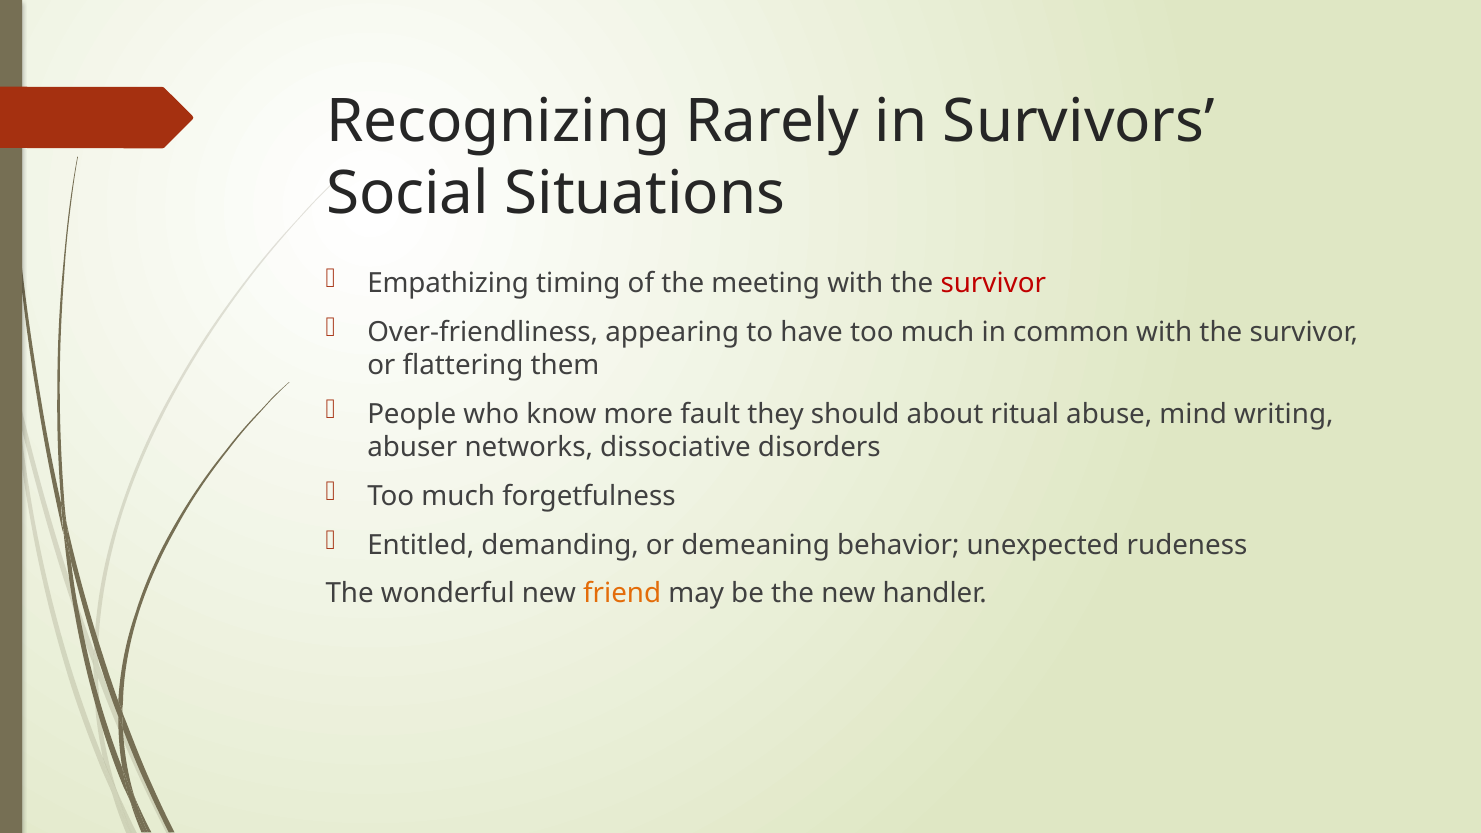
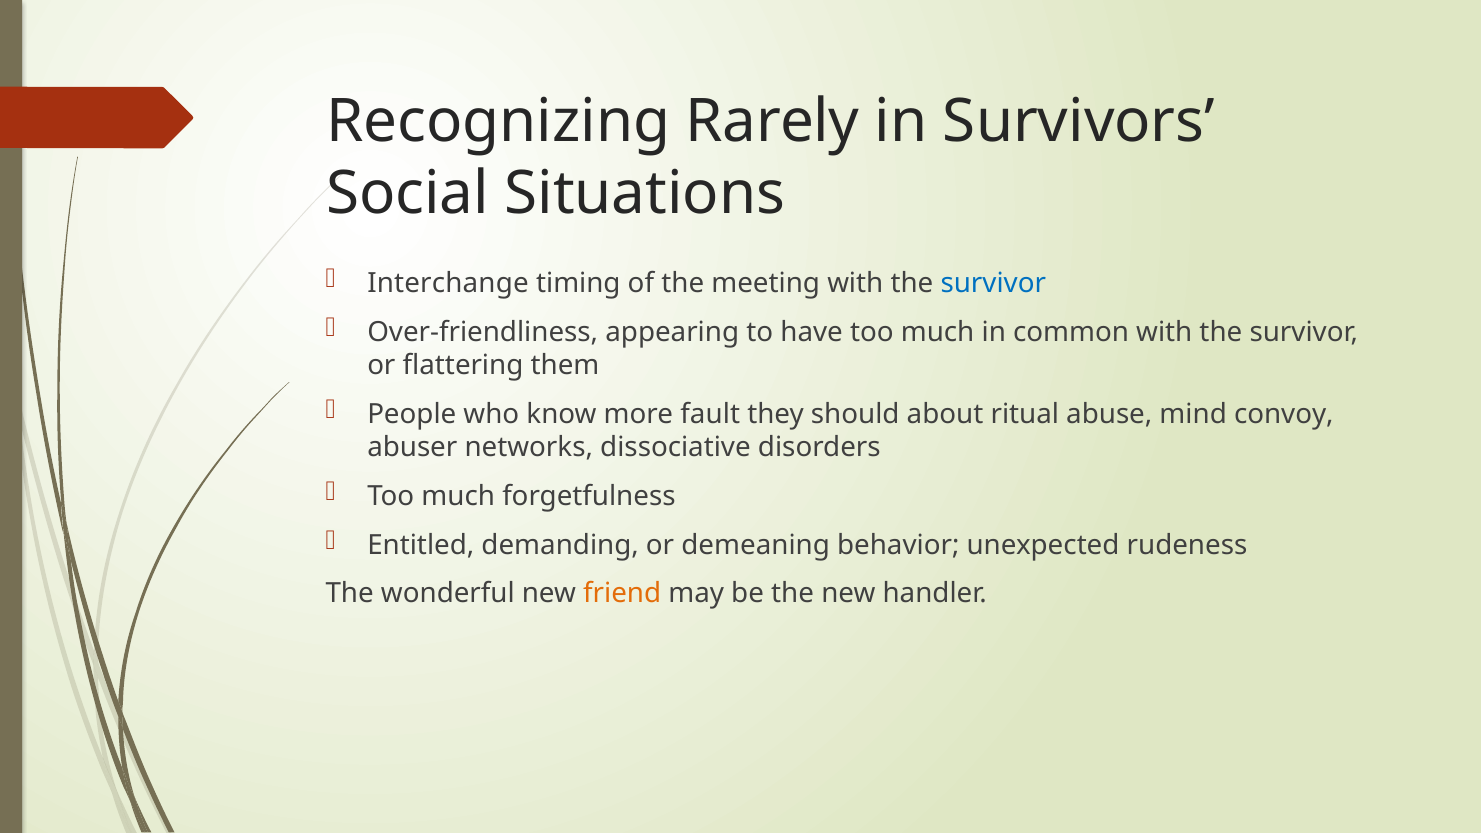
Empathizing: Empathizing -> Interchange (448, 283)
survivor colour: red -> blue (993, 283)
writing: writing -> convoy (1284, 414)
